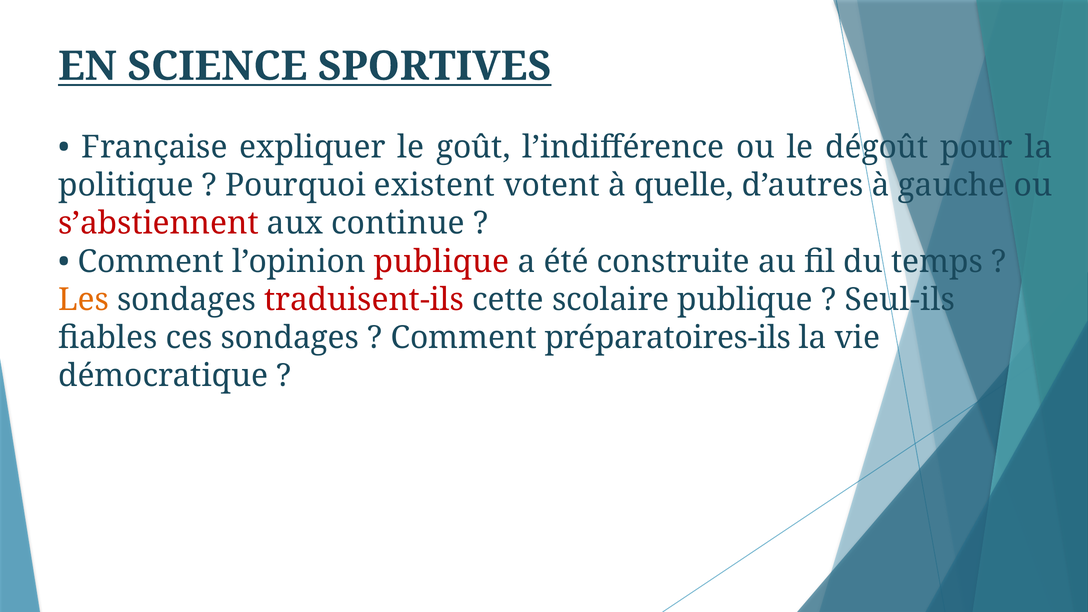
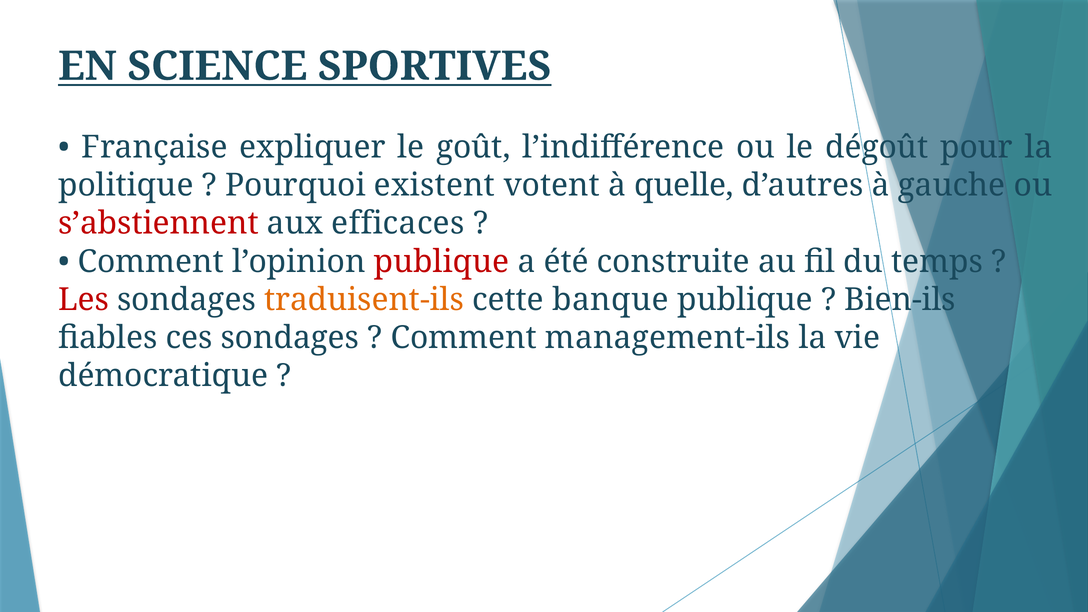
continue: continue -> efficaces (398, 223)
Les colour: orange -> red (84, 300)
traduisent-ils colour: red -> orange (364, 300)
scolaire: scolaire -> banque (610, 300)
Seul-ils: Seul-ils -> Bien-ils (900, 300)
préparatoires-ils: préparatoires-ils -> management-ils (668, 338)
